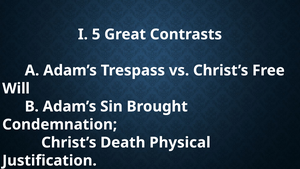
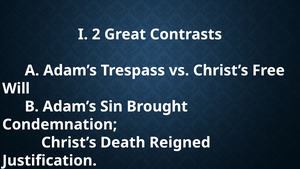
5: 5 -> 2 (96, 34)
Christ’s Death Physical: Physical -> Reigned (180, 142)
